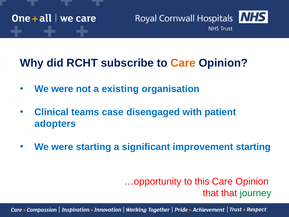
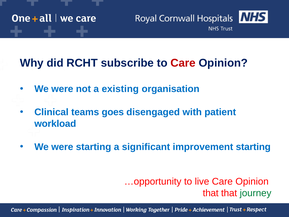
Care colour: orange -> red (183, 63)
case: case -> goes (113, 112)
adopters: adopters -> workload (55, 124)
this: this -> live (202, 181)
